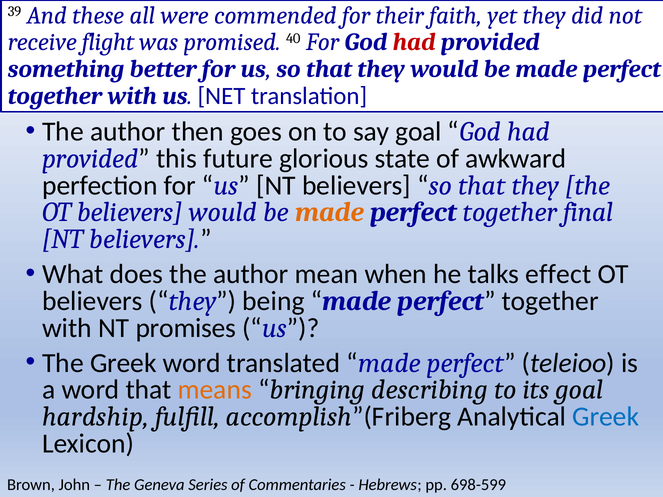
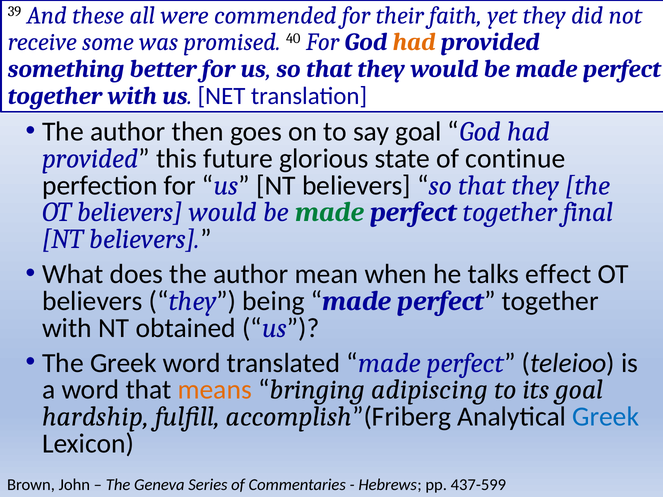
flight: flight -> some (108, 42)
had colour: red -> orange (414, 42)
awkward: awkward -> continue (515, 159)
made colour: orange -> green (330, 212)
promises: promises -> obtained (186, 328)
describing: describing -> adipiscing (429, 390)
698-599: 698-599 -> 437-599 (478, 485)
